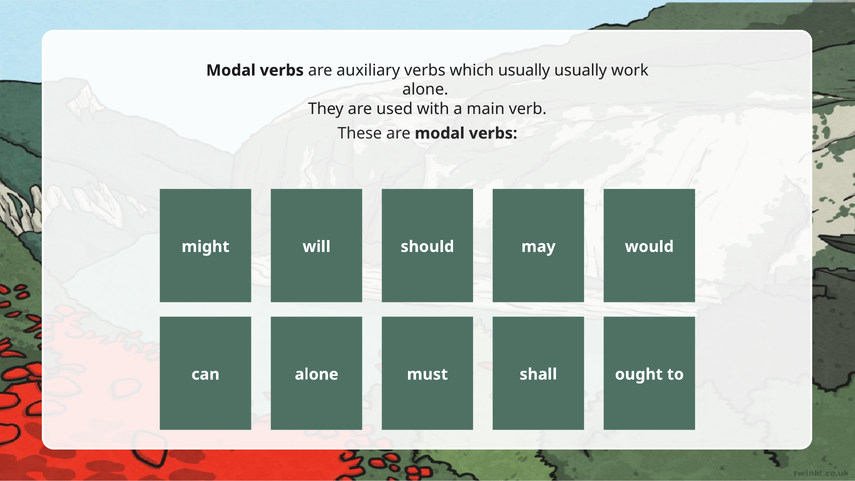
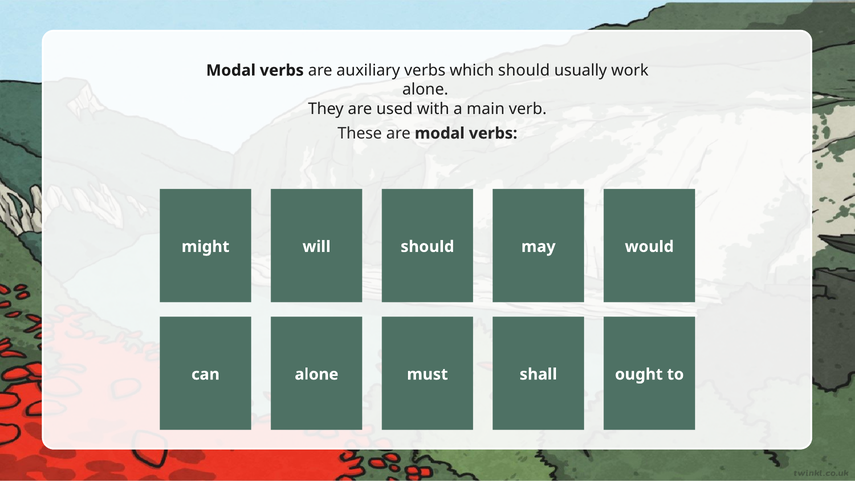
which usually: usually -> should (524, 70)
